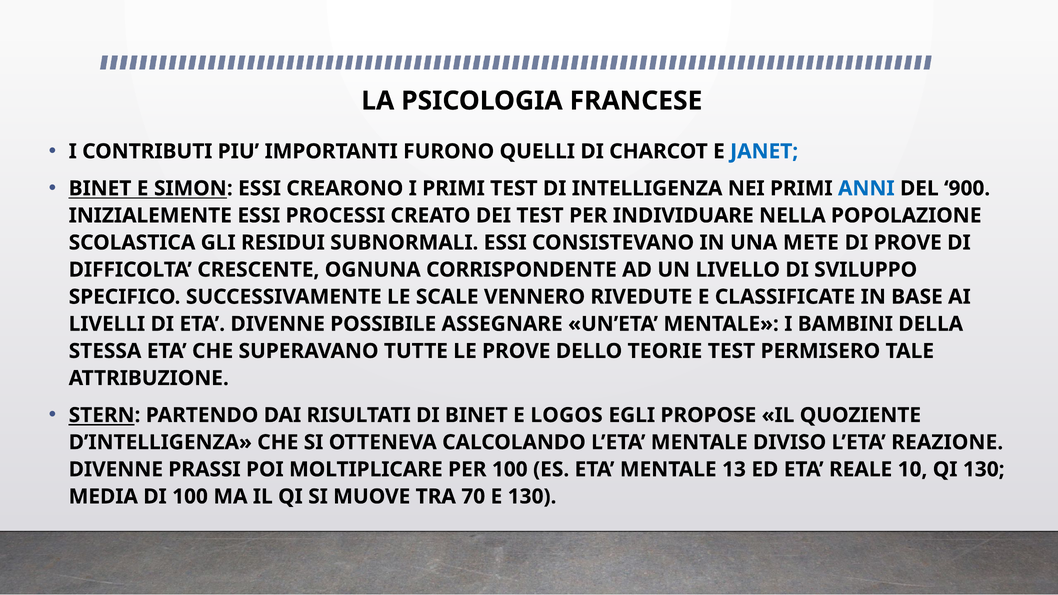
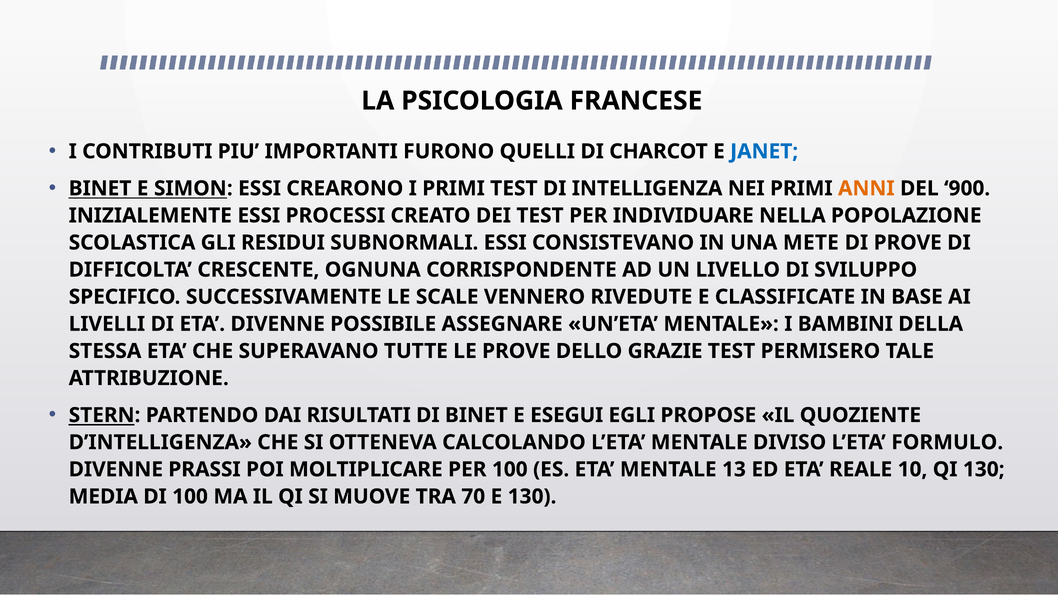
ANNI colour: blue -> orange (866, 188)
TEORIE: TEORIE -> GRAZIE (665, 351)
LOGOS: LOGOS -> ESEGUI (567, 415)
REAZIONE: REAZIONE -> FORMULO (947, 442)
